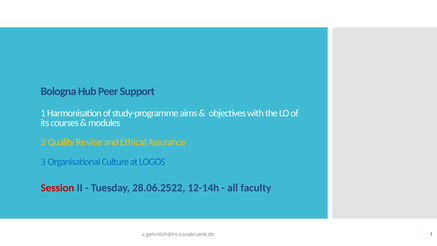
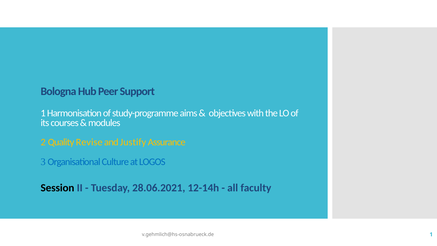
Ethical: Ethical -> Justify (133, 142)
Session colour: red -> black (57, 188)
28.06.2522: 28.06.2522 -> 28.06.2021 (159, 188)
